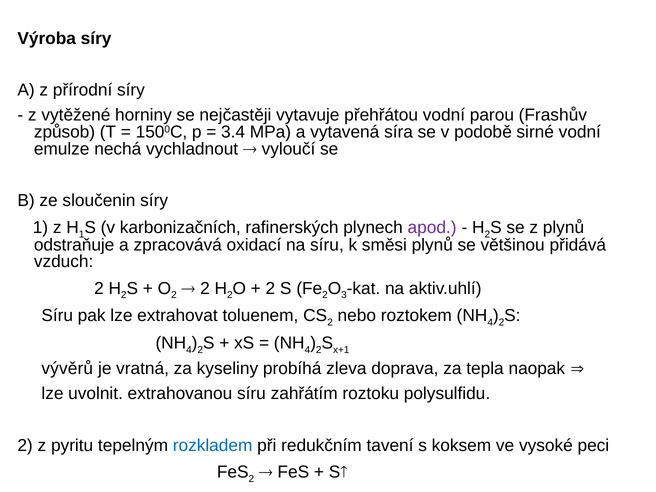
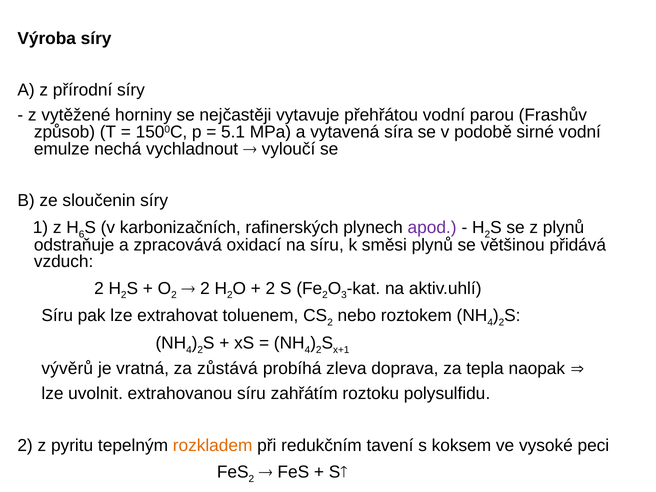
3.4: 3.4 -> 5.1 (233, 132)
1: 1 -> 6 (82, 234)
kyseliny: kyseliny -> zůstává (227, 369)
rozkladem colour: blue -> orange (213, 445)
